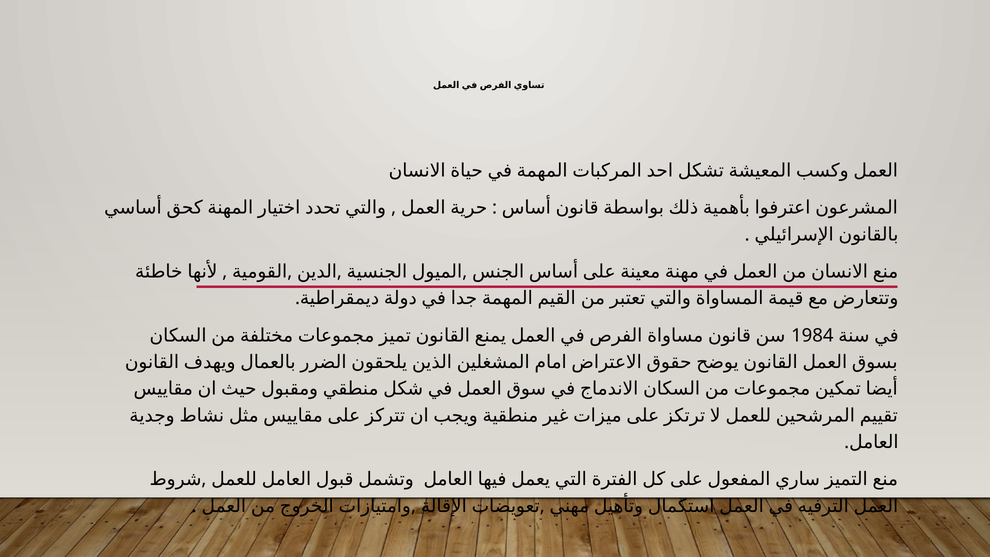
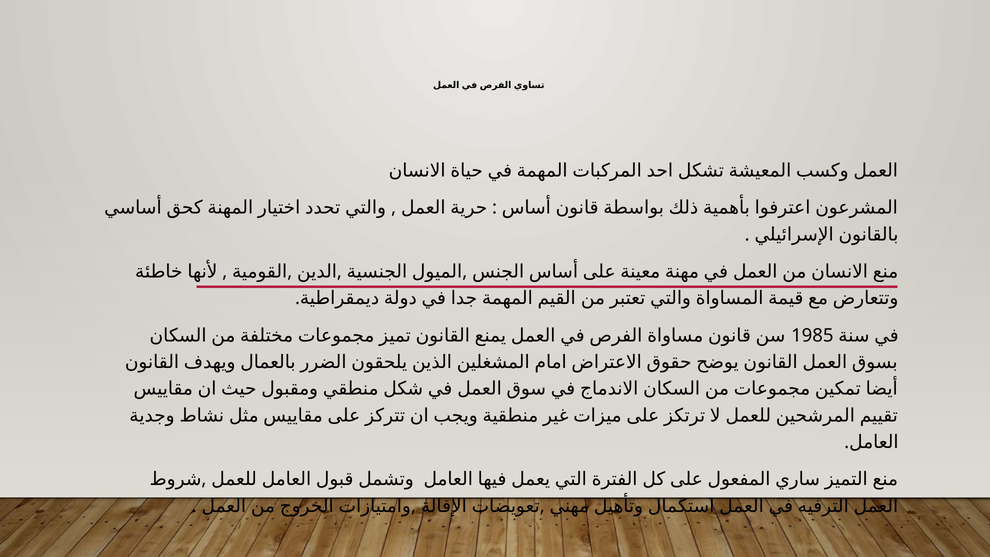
1984: 1984 -> 1985 (812, 335)
